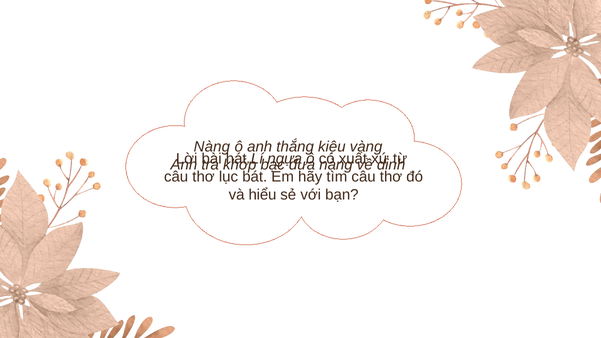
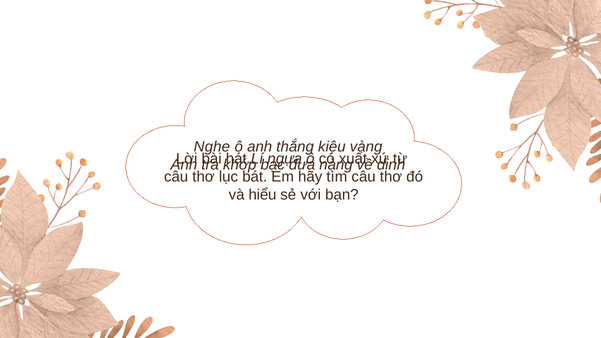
Nàng: Nàng -> Nghe (212, 147)
